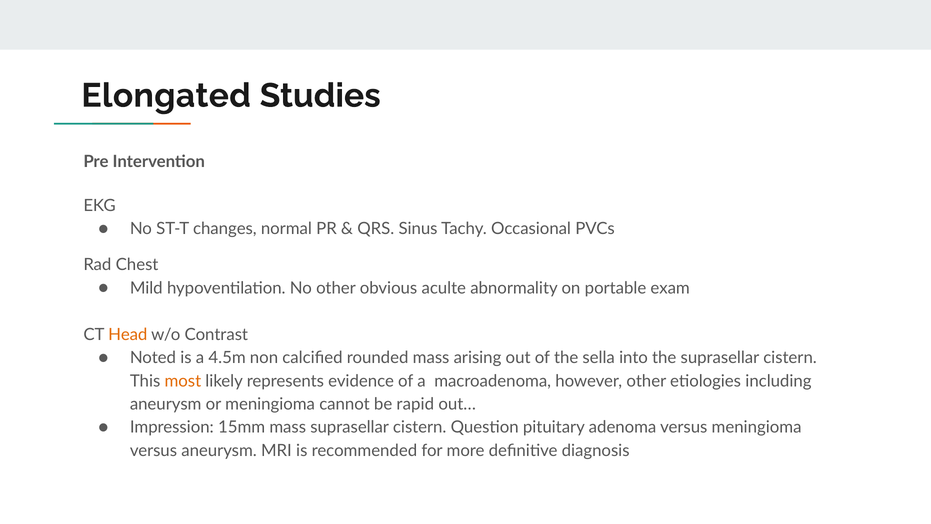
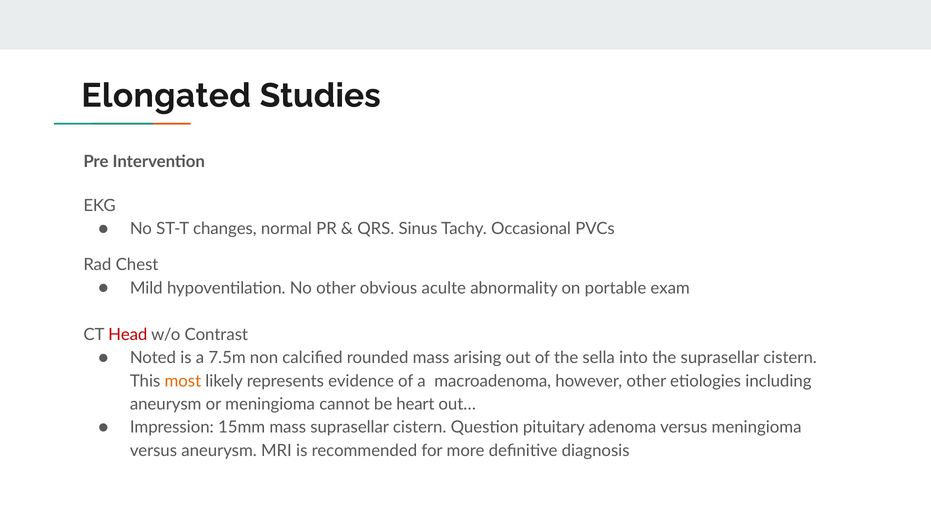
Head colour: orange -> red (128, 334)
4.5m: 4.5m -> 7.5m (227, 358)
rapid: rapid -> heart (415, 404)
